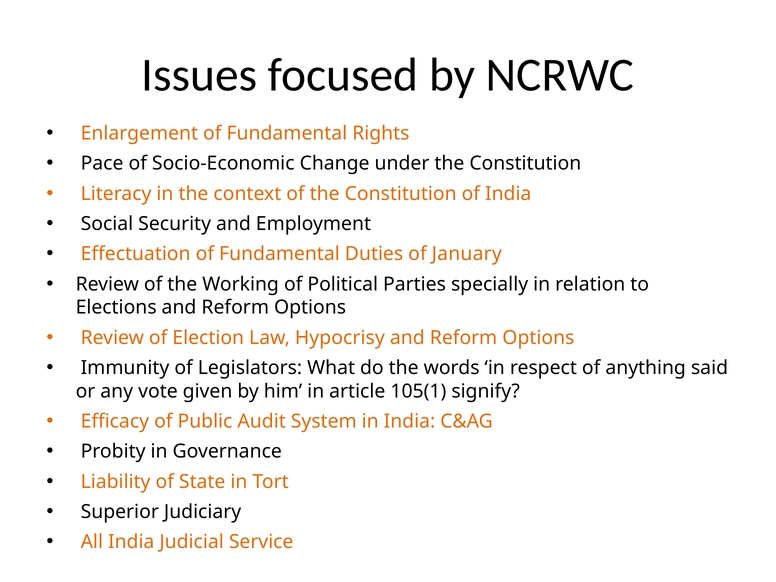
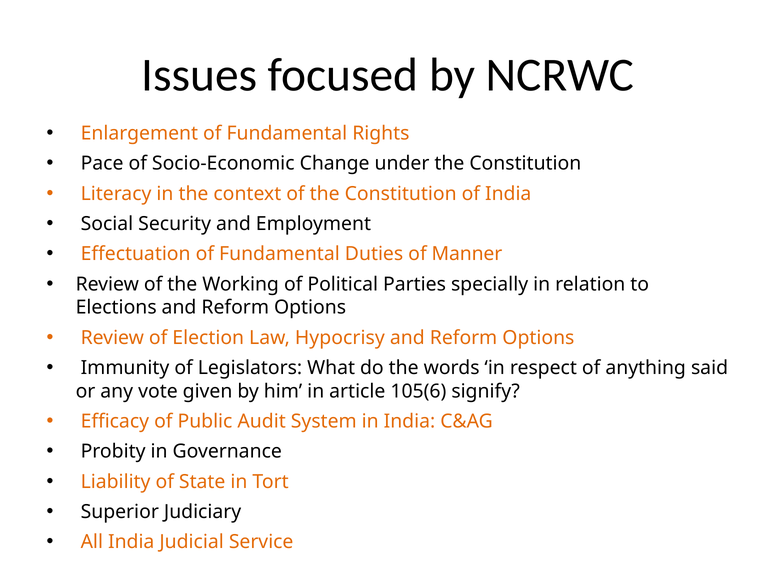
January: January -> Manner (467, 254)
105(1: 105(1 -> 105(6 (418, 391)
